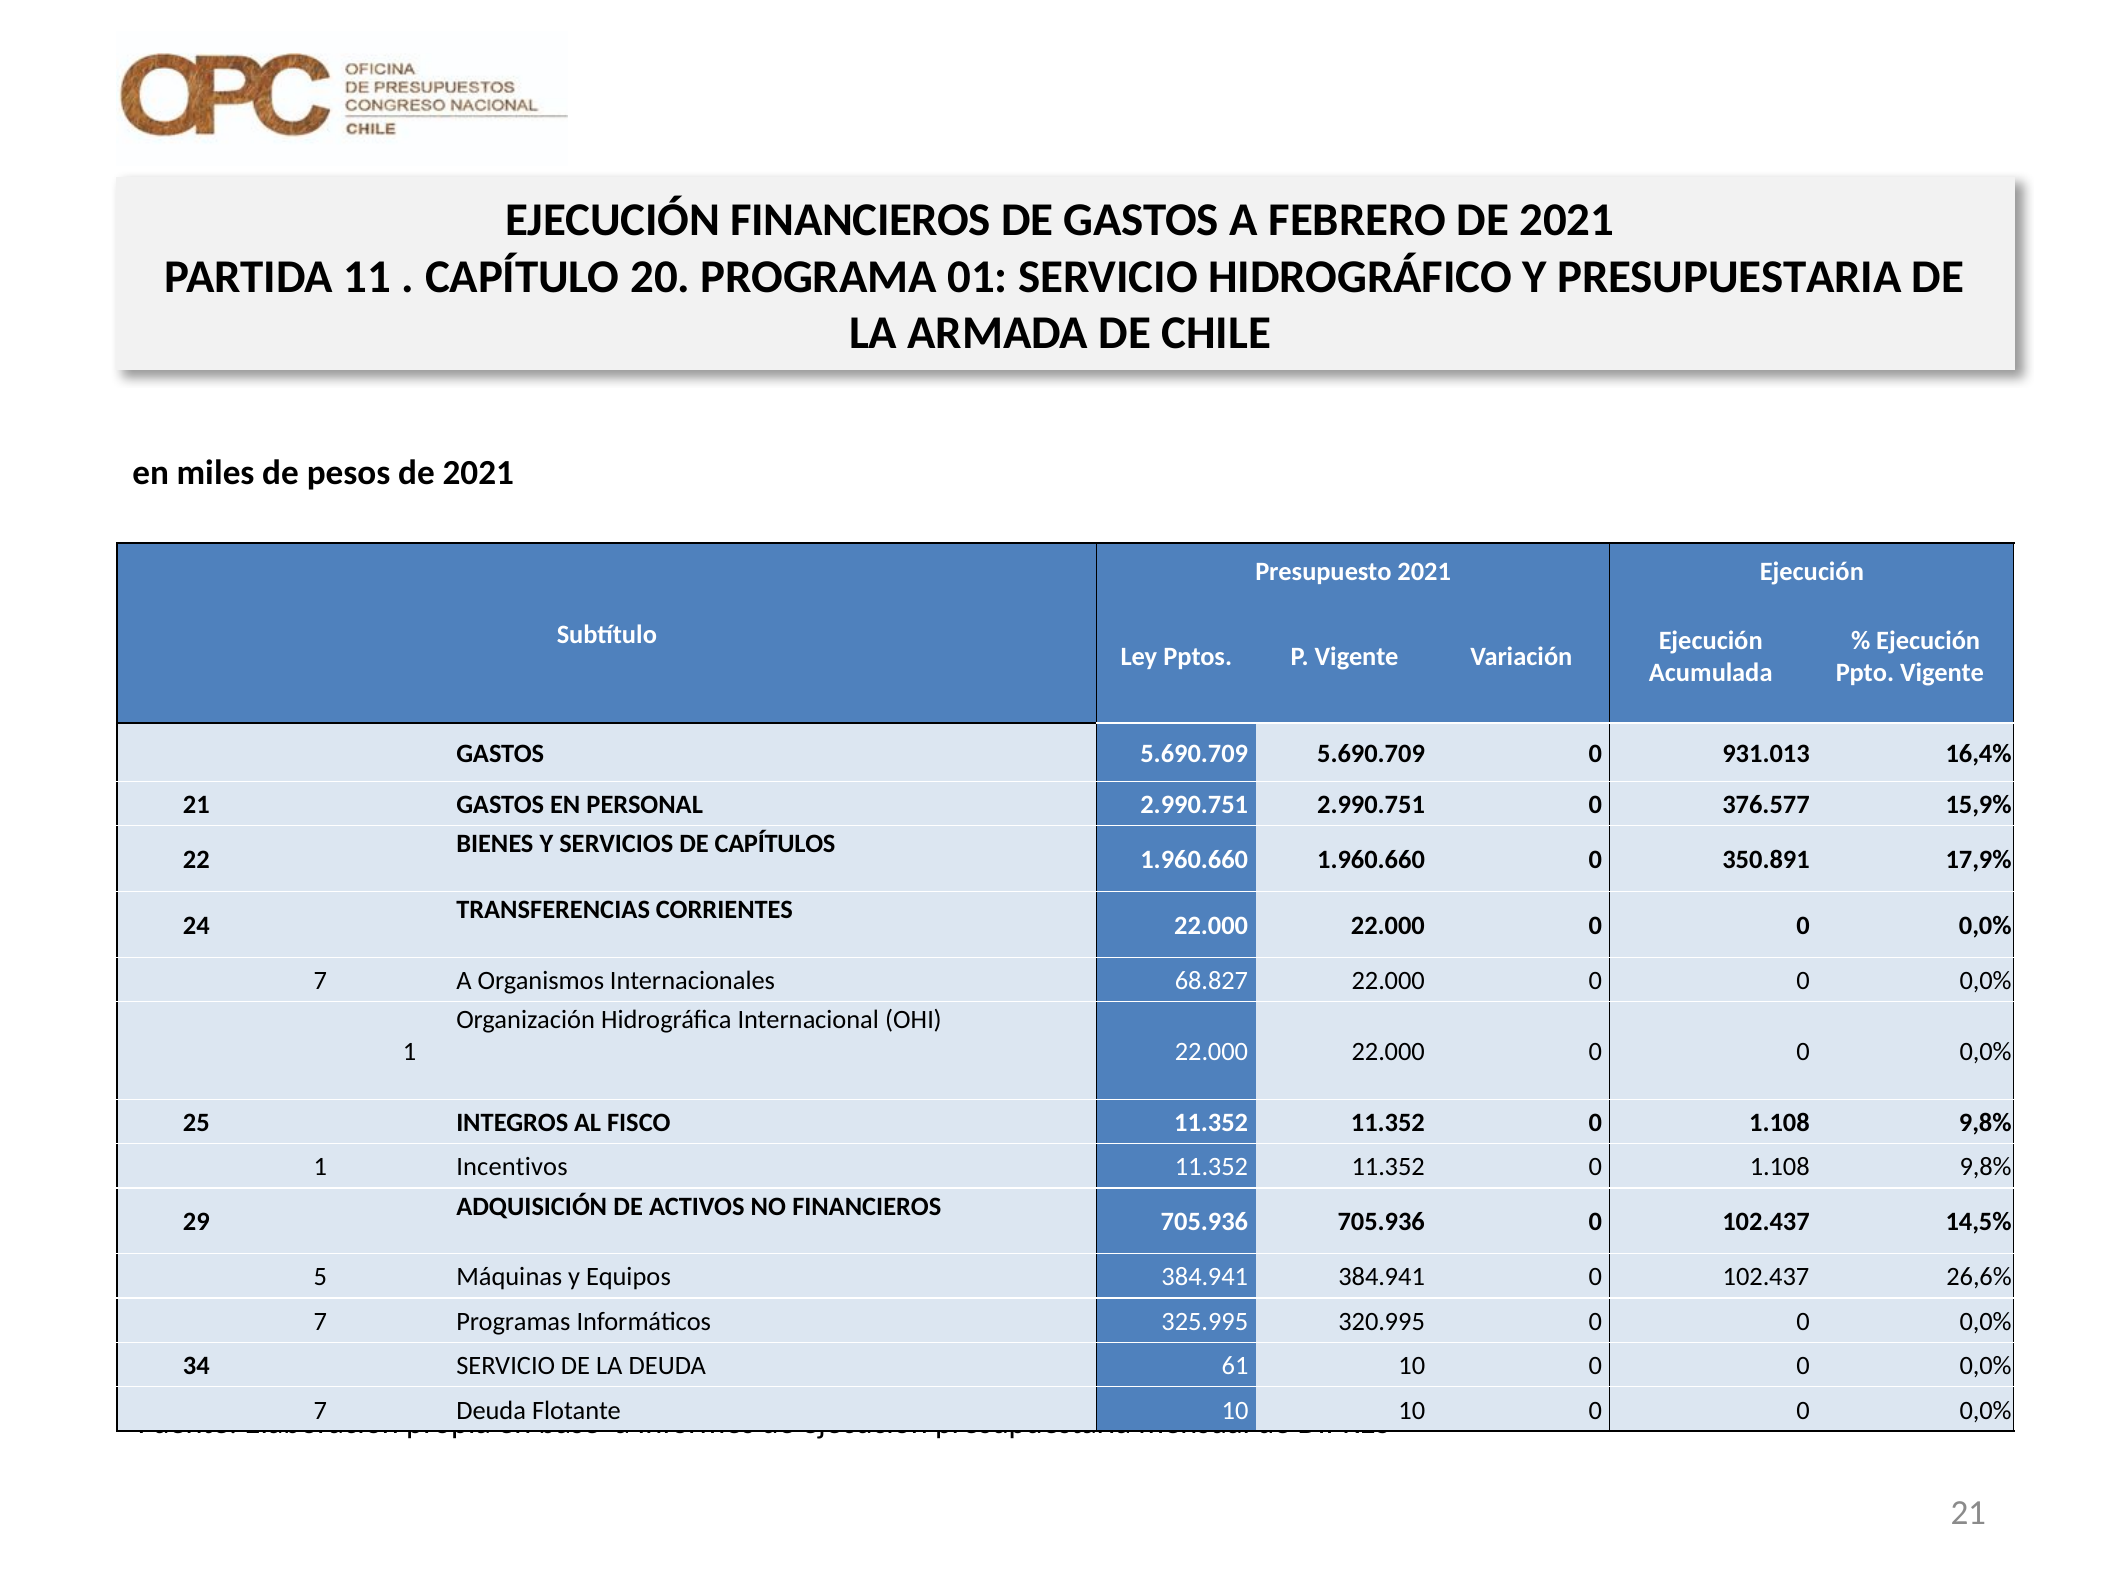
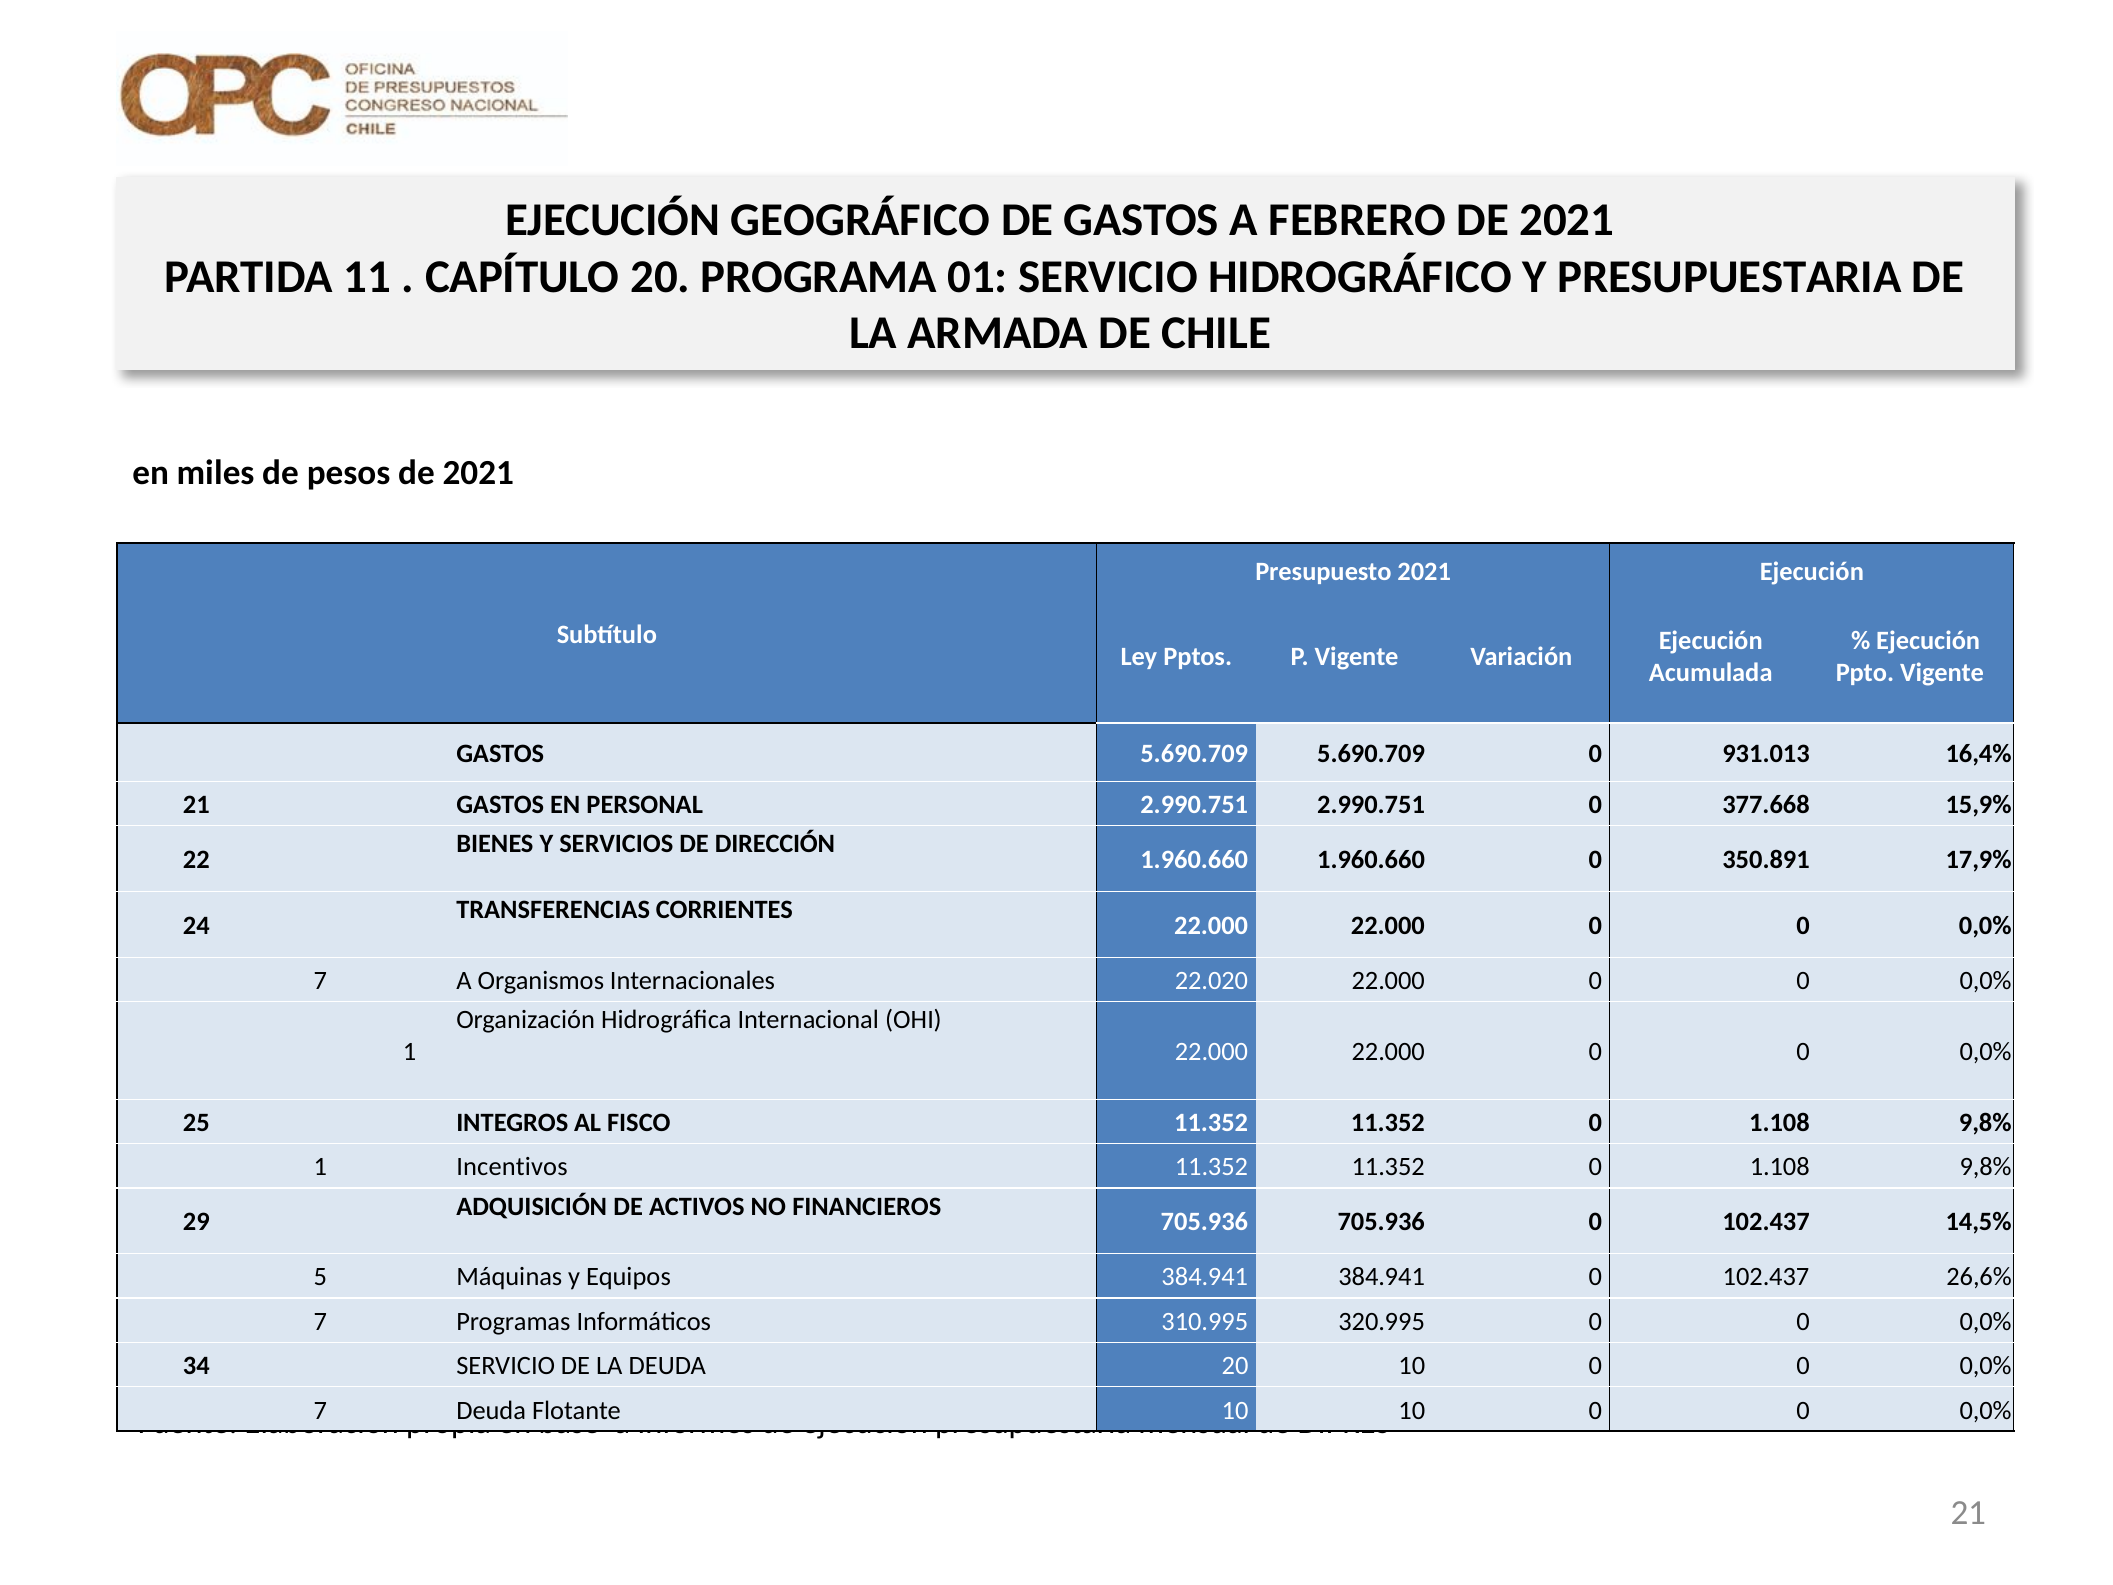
EJECUCIÓN FINANCIEROS: FINANCIEROS -> GEOGRÁFICO (861, 220)
376.577: 376.577 -> 377.668 (1766, 805)
CAPÍTULOS: CAPÍTULOS -> DIRECCIÓN (775, 844)
68.827: 68.827 -> 22.020 (1211, 981)
325.995: 325.995 -> 310.995 (1205, 1321)
DEUDA 61: 61 -> 20 (1235, 1366)
